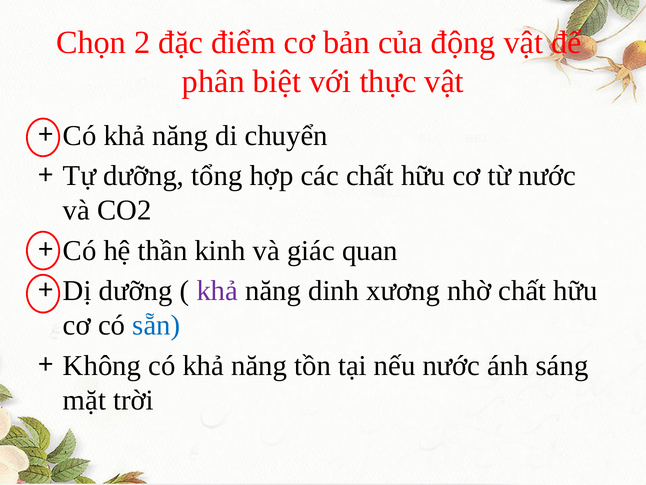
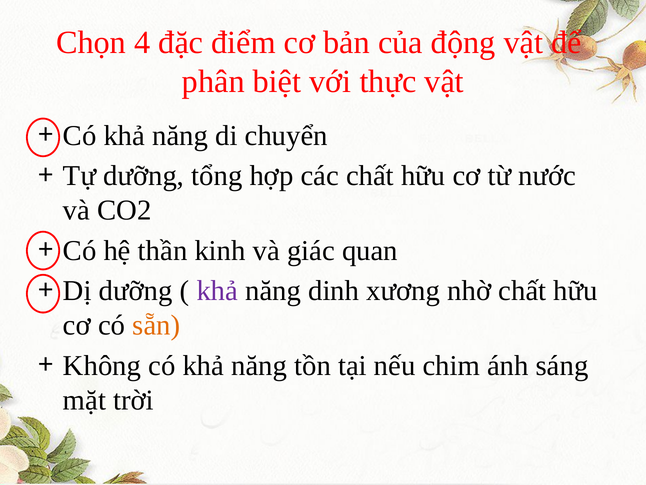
2: 2 -> 4 (142, 43)
sẵn colour: blue -> orange (156, 325)
nếu nước: nước -> chim (451, 365)
